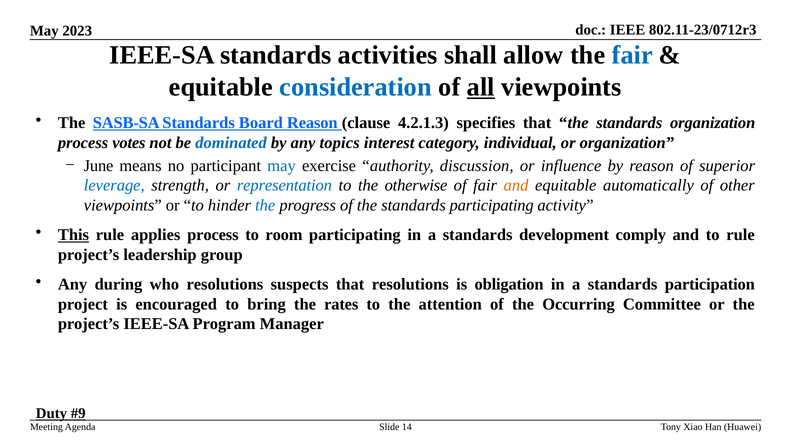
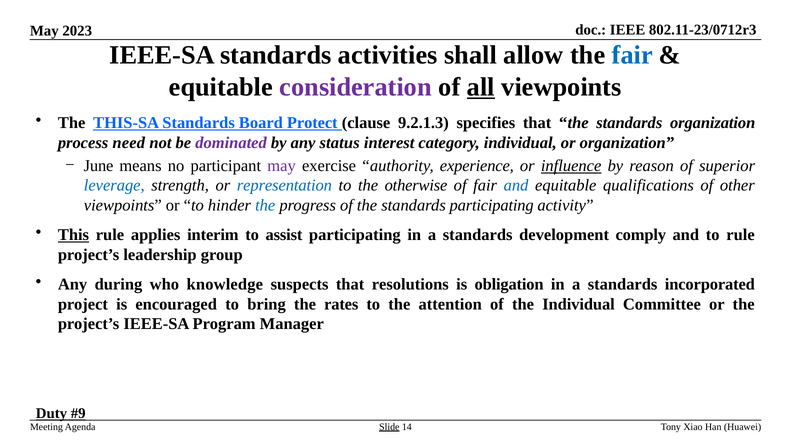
consideration colour: blue -> purple (356, 87)
SASB-SA: SASB-SA -> THIS-SA (126, 123)
Board Reason: Reason -> Protect (312, 123)
4.2.1.3: 4.2.1.3 -> 9.2.1.3 (423, 123)
votes: votes -> need (129, 143)
dominated colour: blue -> purple (231, 143)
topics: topics -> status (340, 143)
may colour: blue -> purple (282, 166)
discussion: discussion -> experience (477, 166)
influence underline: none -> present (571, 166)
and colour: orange -> blue (516, 185)
automatically: automatically -> qualifications (648, 185)
applies process: process -> interim (213, 235)
room: room -> assist (284, 235)
who resolutions: resolutions -> knowledge (225, 284)
participation: participation -> incorporated (710, 284)
the Occurring: Occurring -> Individual (579, 304)
Slide underline: none -> present (389, 427)
